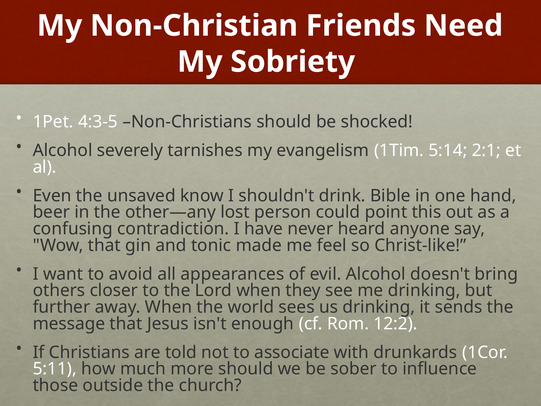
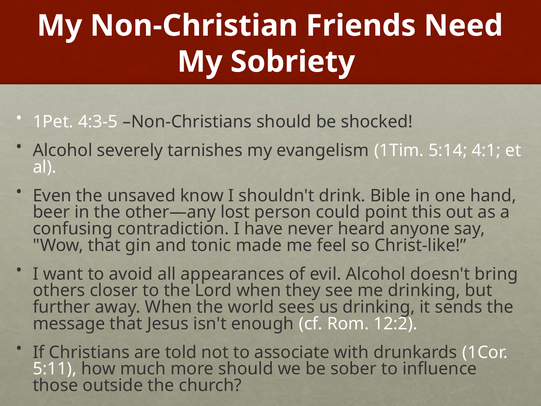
2:1: 2:1 -> 4:1 (486, 150)
